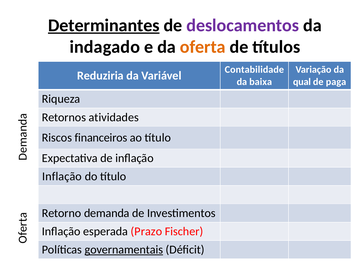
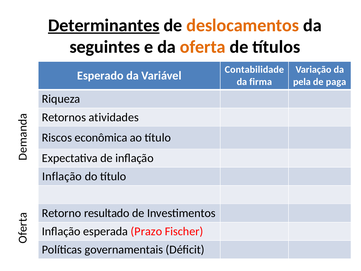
deslocamentos colour: purple -> orange (243, 25)
indagado: indagado -> seguintes (105, 47)
Reduziria: Reduziria -> Esperado (100, 76)
baixa: baixa -> firma (261, 82)
qual: qual -> pela (302, 82)
financeiros: financeiros -> econômica (101, 138)
demanda: demanda -> resultado (107, 213)
governamentais underline: present -> none (124, 250)
